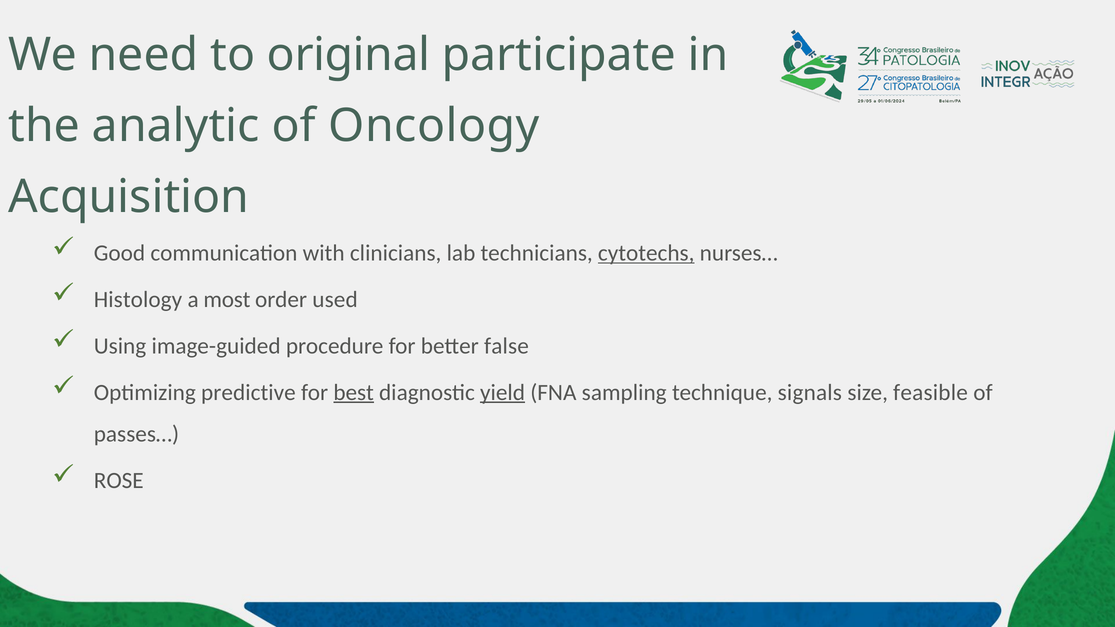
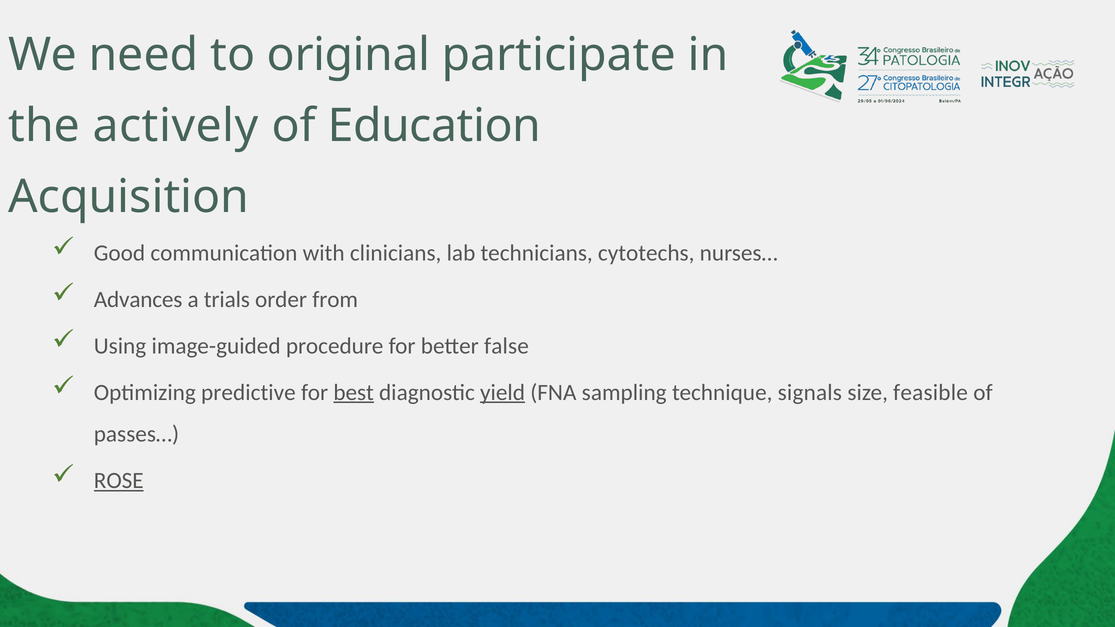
analytic: analytic -> actively (176, 126)
Oncology: Oncology -> Education (434, 126)
cytotechs underline: present -> none (646, 253)
Histology: Histology -> Advances (138, 300)
most: most -> trials (227, 300)
used: used -> from (335, 300)
ROSE underline: none -> present (119, 481)
